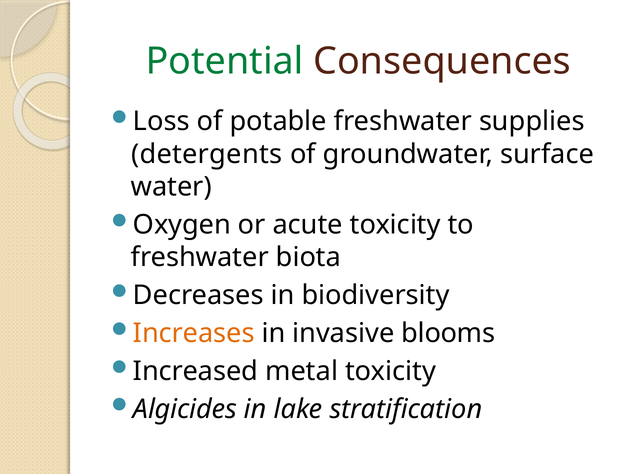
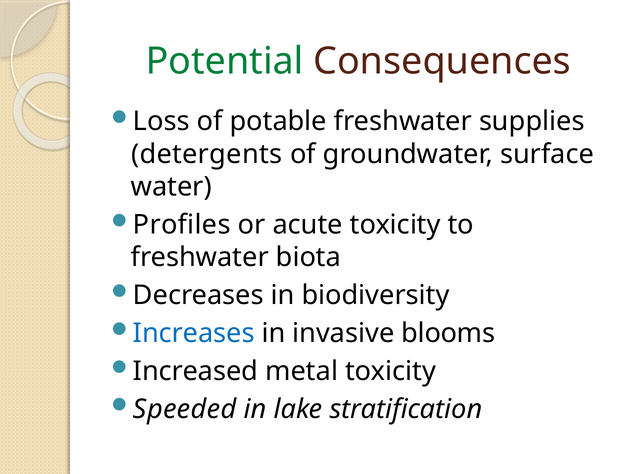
Oxygen: Oxygen -> Profiles (182, 225)
Increases colour: orange -> blue (194, 333)
Algicides: Algicides -> Speeded (185, 409)
